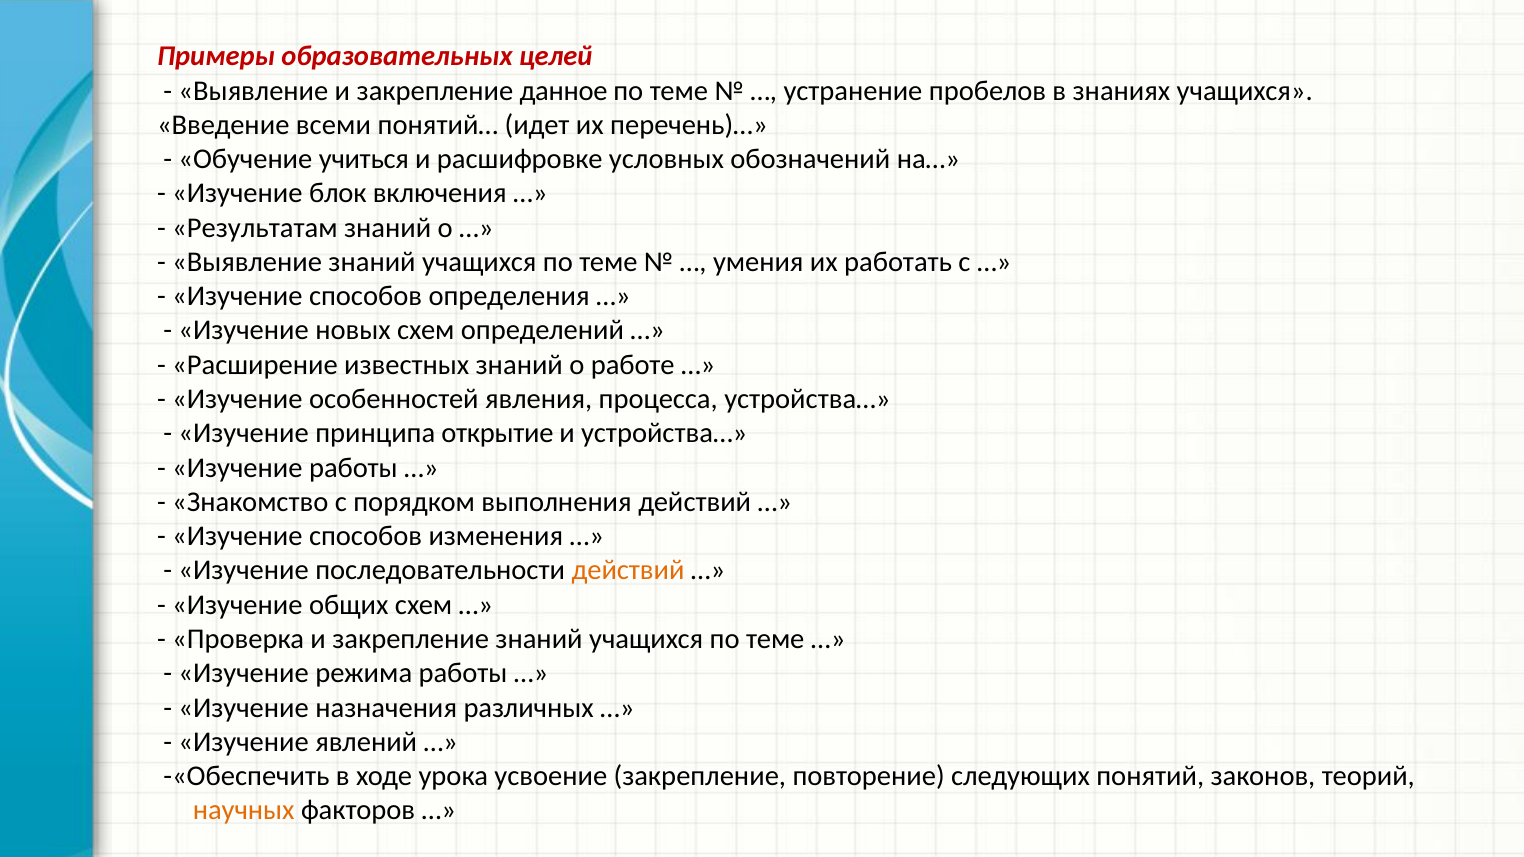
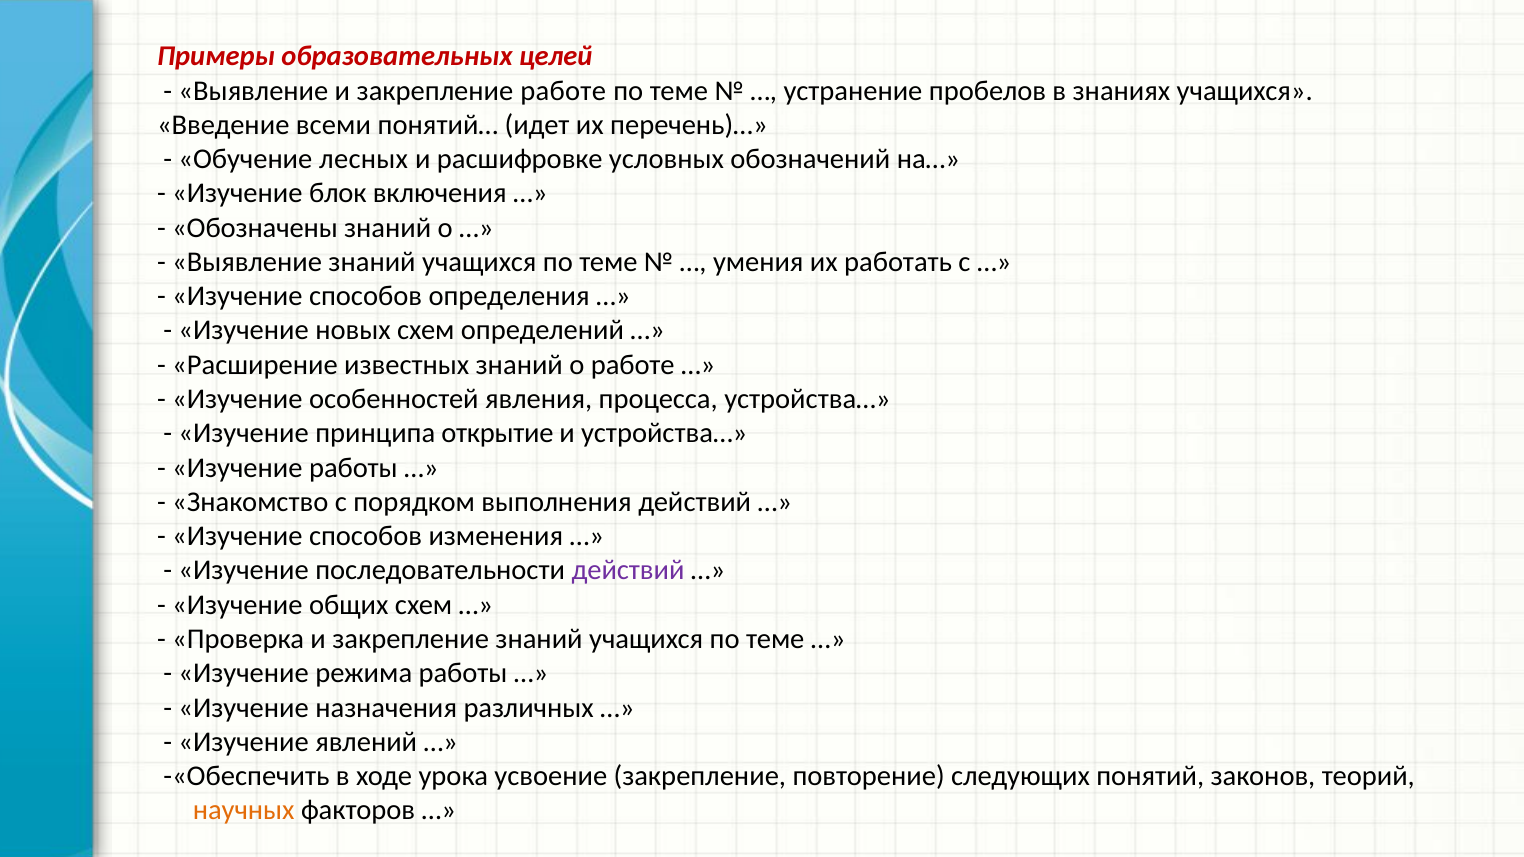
закрепление данное: данное -> работе (563, 91)
учиться: учиться -> лесных (364, 159)
Результатам: Результатам -> Обозначены (255, 228)
действий colour: orange -> purple (628, 571)
